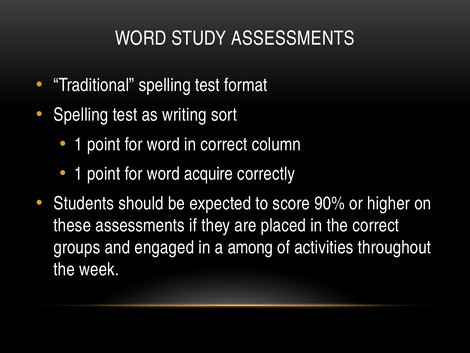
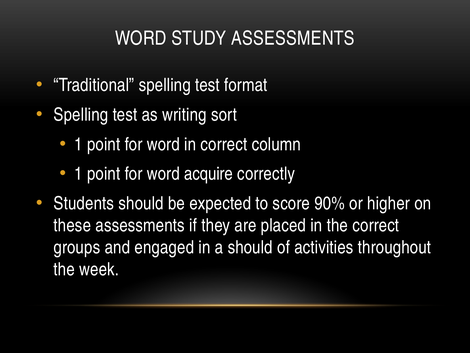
a among: among -> should (250, 247)
